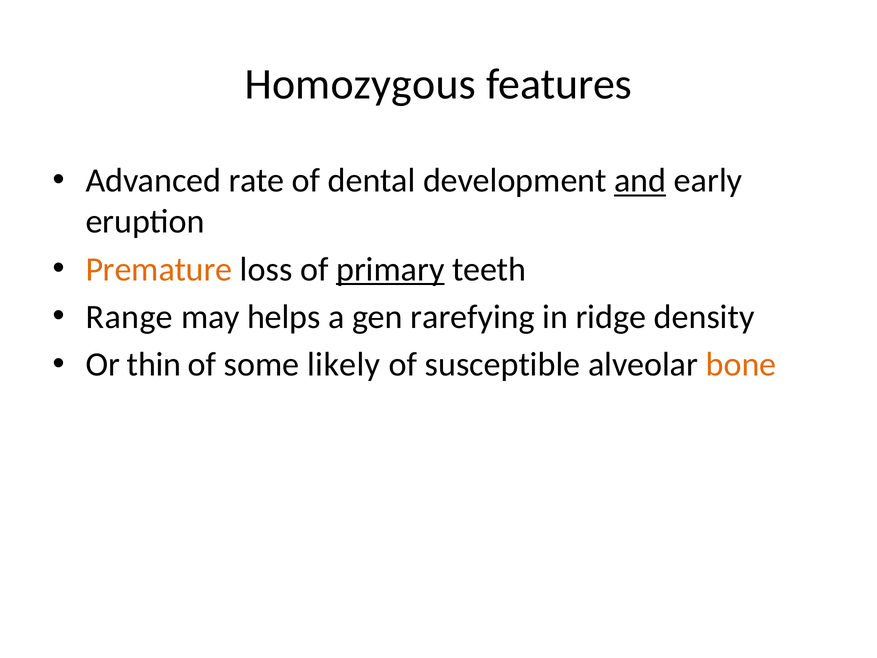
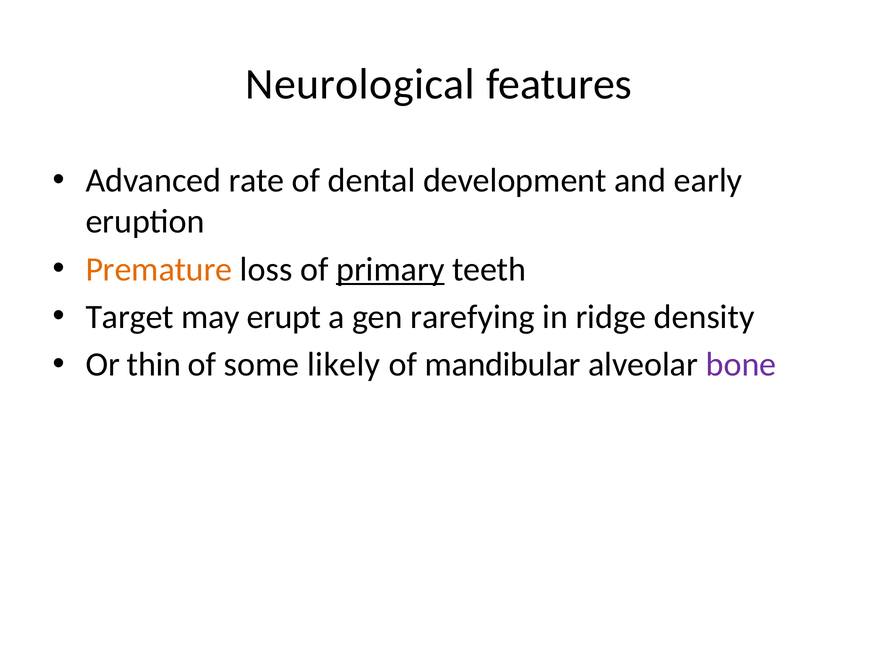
Homozygous: Homozygous -> Neurological (360, 84)
and underline: present -> none (640, 181)
Range: Range -> Target (130, 317)
helps: helps -> erupt (284, 317)
susceptible: susceptible -> mandibular (503, 365)
bone colour: orange -> purple (741, 365)
